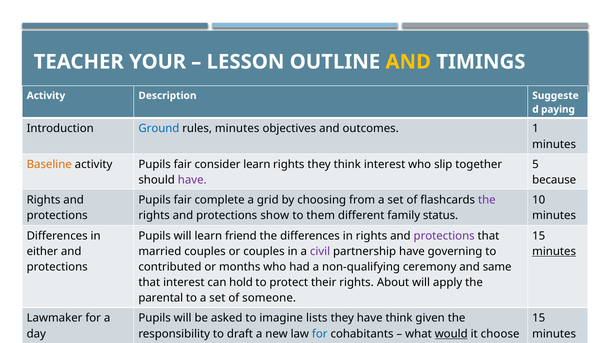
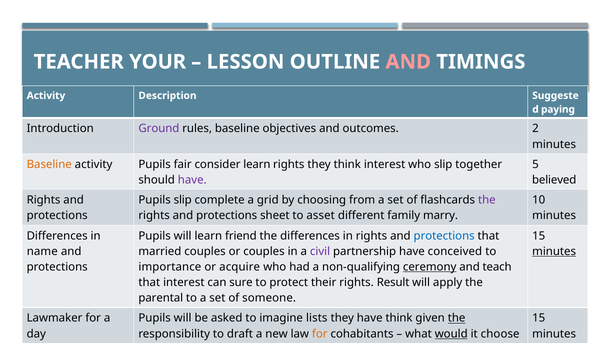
AND colour: yellow -> pink (408, 62)
Ground colour: blue -> purple (159, 129)
rules minutes: minutes -> baseline (237, 129)
outcomes 1: 1 -> 2 (535, 129)
because: because -> believed (554, 180)
fair: fair -> slip (183, 200)
protections show: show -> sheet (275, 216)
them: them -> asset (321, 216)
status: status -> marry (441, 216)
protections colour: purple -> blue (444, 236)
either: either -> name (42, 251)
governing: governing -> conceived (455, 251)
contributed: contributed -> importance (170, 267)
months: months -> acquire (240, 267)
ceremony underline: none -> present (430, 267)
same: same -> teach (497, 267)
hold: hold -> sure (241, 283)
About: About -> Result (393, 283)
the underline: none -> present (457, 318)
for colour: blue -> orange (320, 334)
